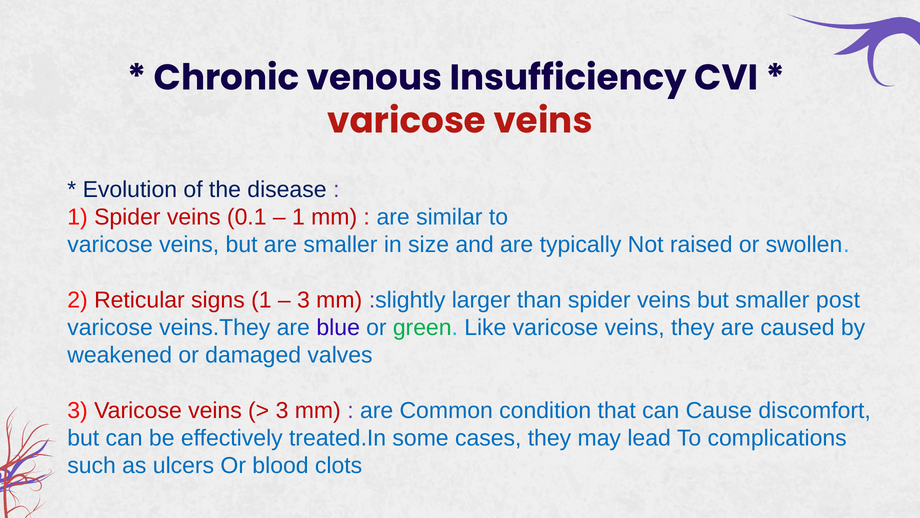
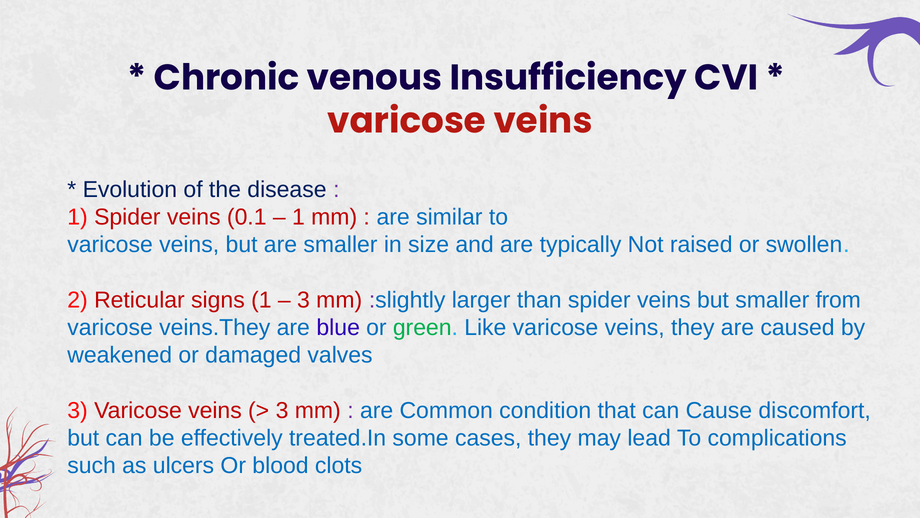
post: post -> from (838, 300)
